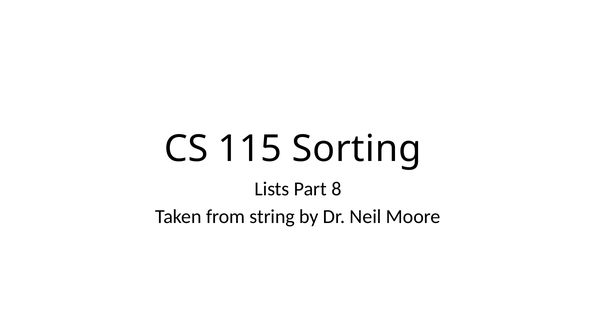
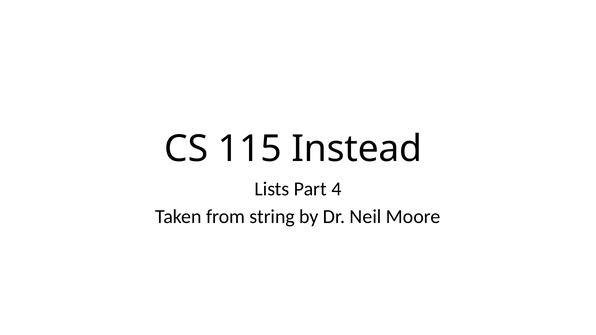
Sorting: Sorting -> Instead (357, 149)
8: 8 -> 4 (336, 189)
